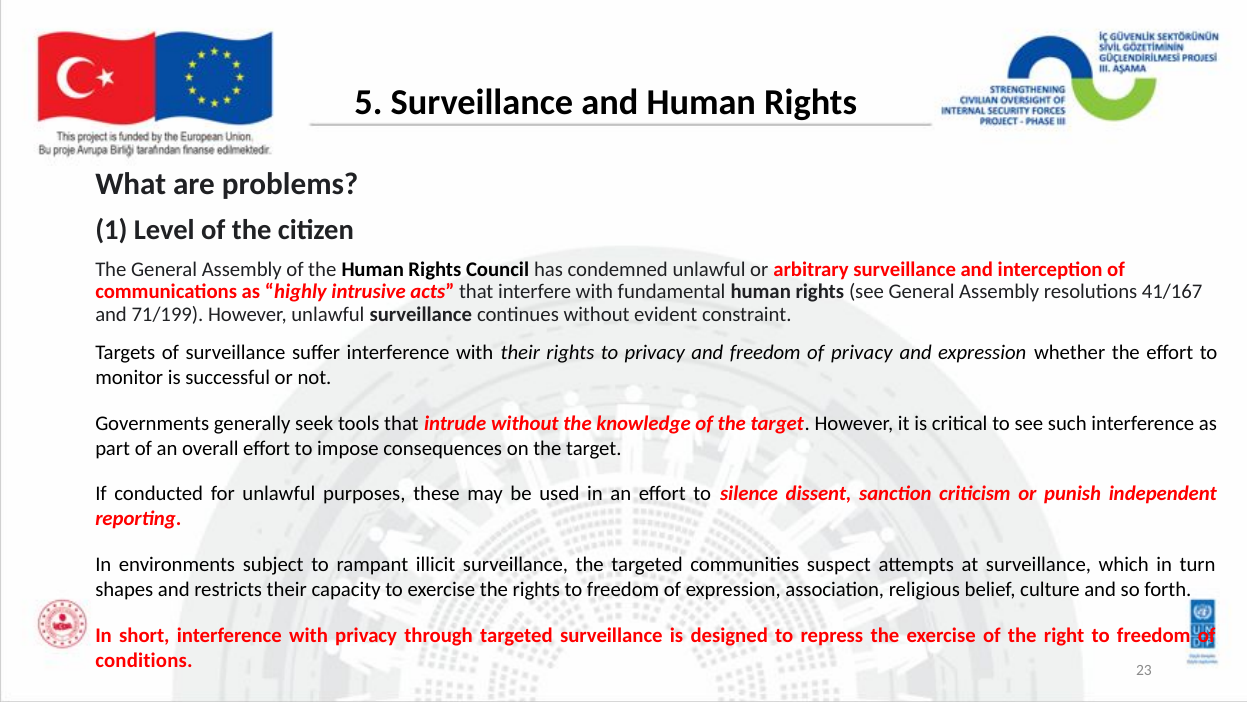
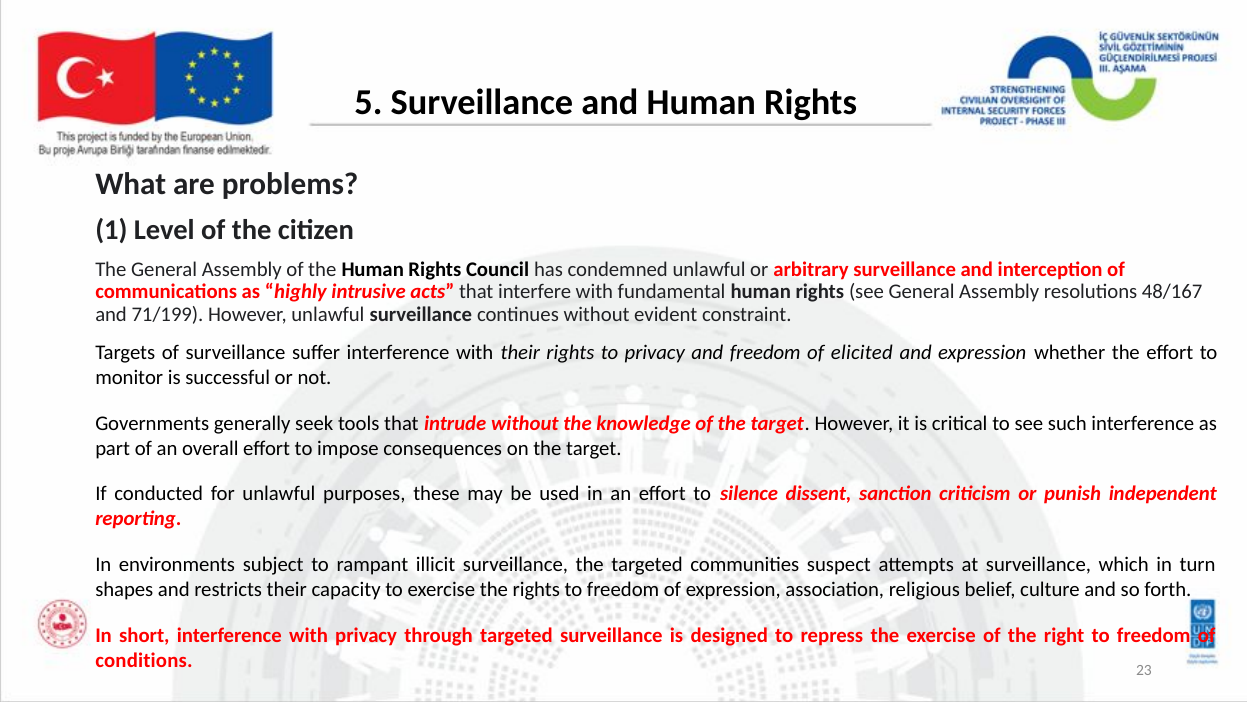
41/167: 41/167 -> 48/167 (1172, 292)
of privacy: privacy -> elicited (862, 352)
